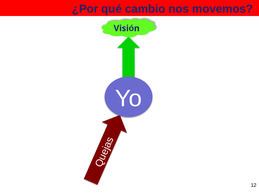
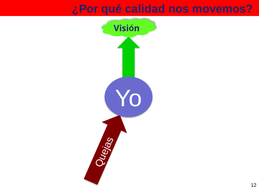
cambio: cambio -> calidad (145, 9)
